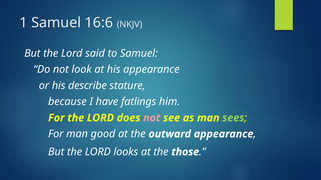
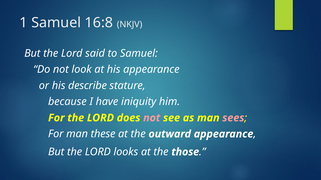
16:6: 16:6 -> 16:8 (99, 23)
fatlings: fatlings -> iniquity (139, 102)
sees colour: light green -> pink (233, 118)
good: good -> these (103, 134)
